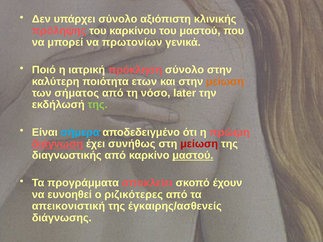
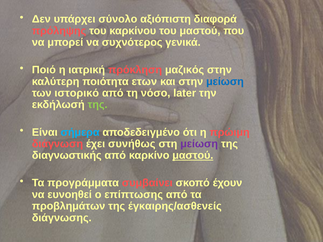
κλινικής: κλινικής -> διαφορά (215, 19)
πρωτονίων: πρωτονίων -> συχνότερος (132, 42)
πρόκληση σύνολο: σύνολο -> μαζικός (185, 70)
μείωση colour: orange -> blue (225, 82)
σήματος: σήματος -> ιστορικό (77, 93)
διάγνωση underline: present -> none (57, 144)
μείωση colour: red -> purple (199, 144)
αποκλείει: αποκλείει -> συμβαίνει (147, 183)
ριζικότερες: ριζικότερες -> επίπτωσης (134, 195)
απεικονιστική: απεικονιστική -> προβλημάτων (69, 206)
